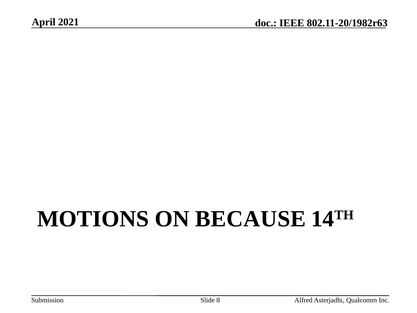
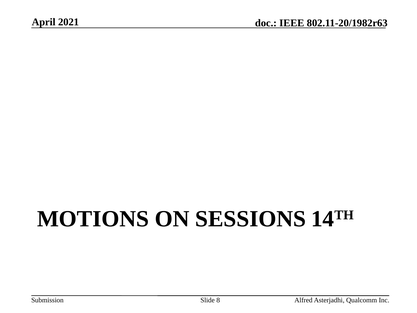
BECAUSE: BECAUSE -> SESSIONS (251, 219)
